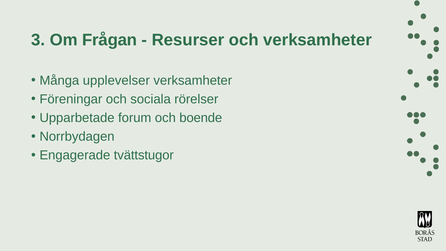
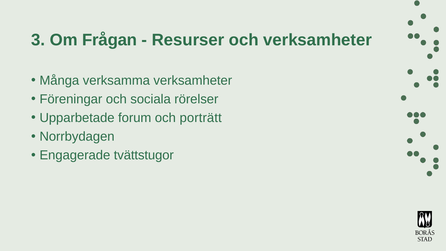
upplevelser: upplevelser -> verksamma (116, 80)
boende: boende -> porträtt (201, 118)
